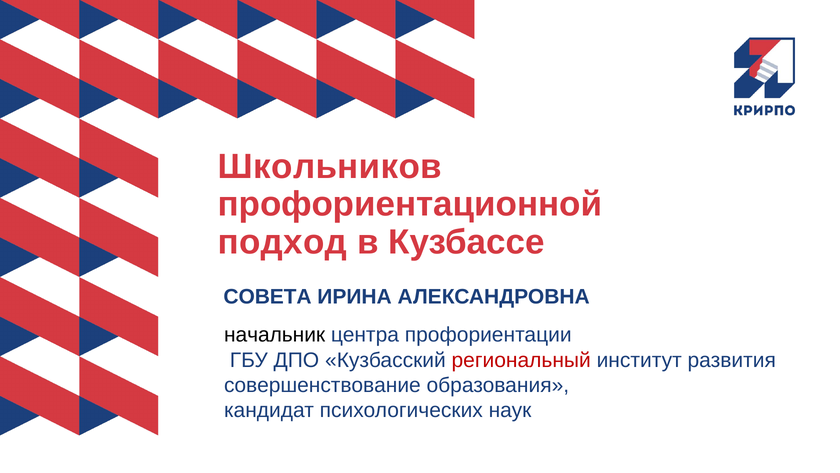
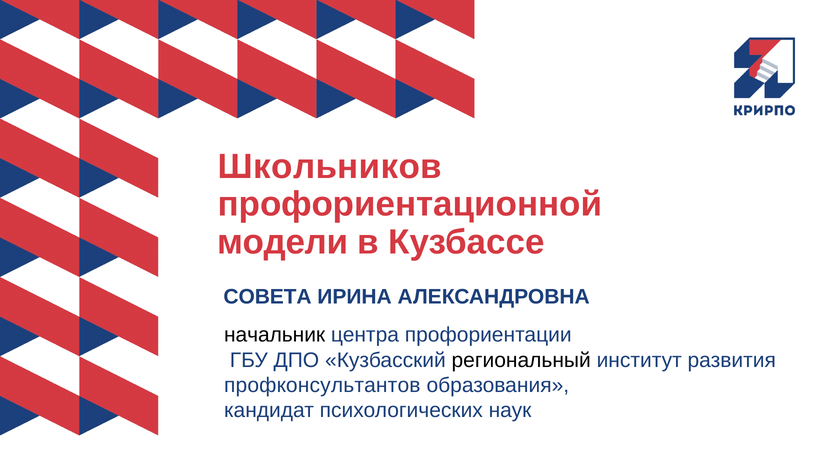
подход: подход -> модели (283, 242)
региональный colour: red -> black (521, 360)
совершенствование: совершенствование -> профконсультантов (322, 385)
